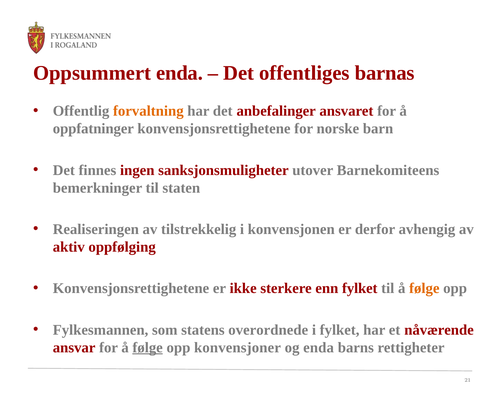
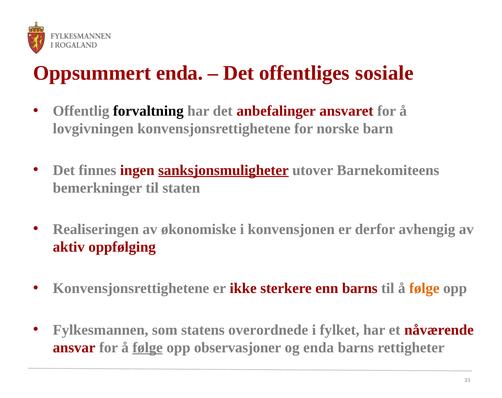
barnas: barnas -> sosiale (384, 73)
forvaltning colour: orange -> black (148, 111)
oppfatninger: oppfatninger -> lovgivningen (93, 129)
sanksjonsmuligheter underline: none -> present (223, 170)
tilstrekkelig: tilstrekkelig -> økonomiske (199, 229)
enn fylket: fylket -> barns (360, 288)
konvensjoner: konvensjoner -> observasjoner (238, 347)
